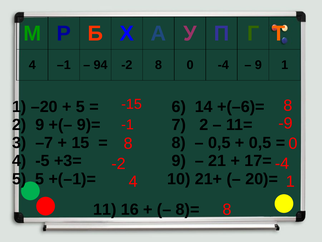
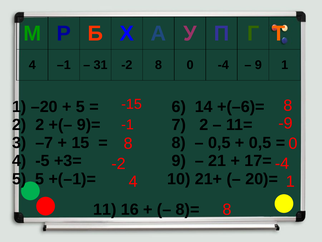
94: 94 -> 31 (101, 65)
2 9: 9 -> 2 (40, 125)
